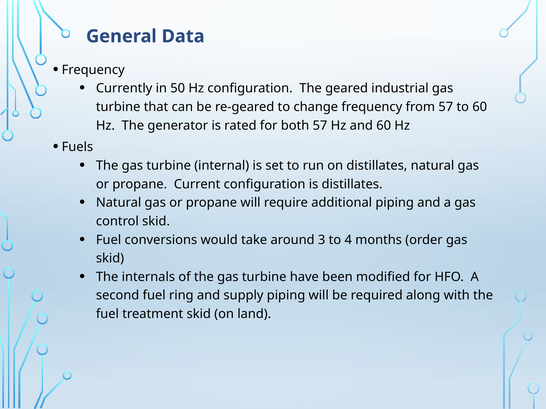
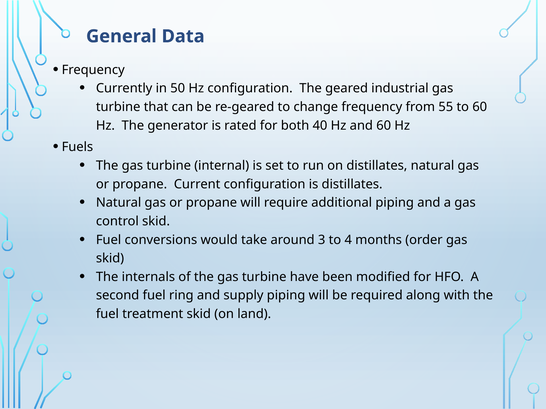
from 57: 57 -> 55 (446, 107)
both 57: 57 -> 40 (320, 126)
